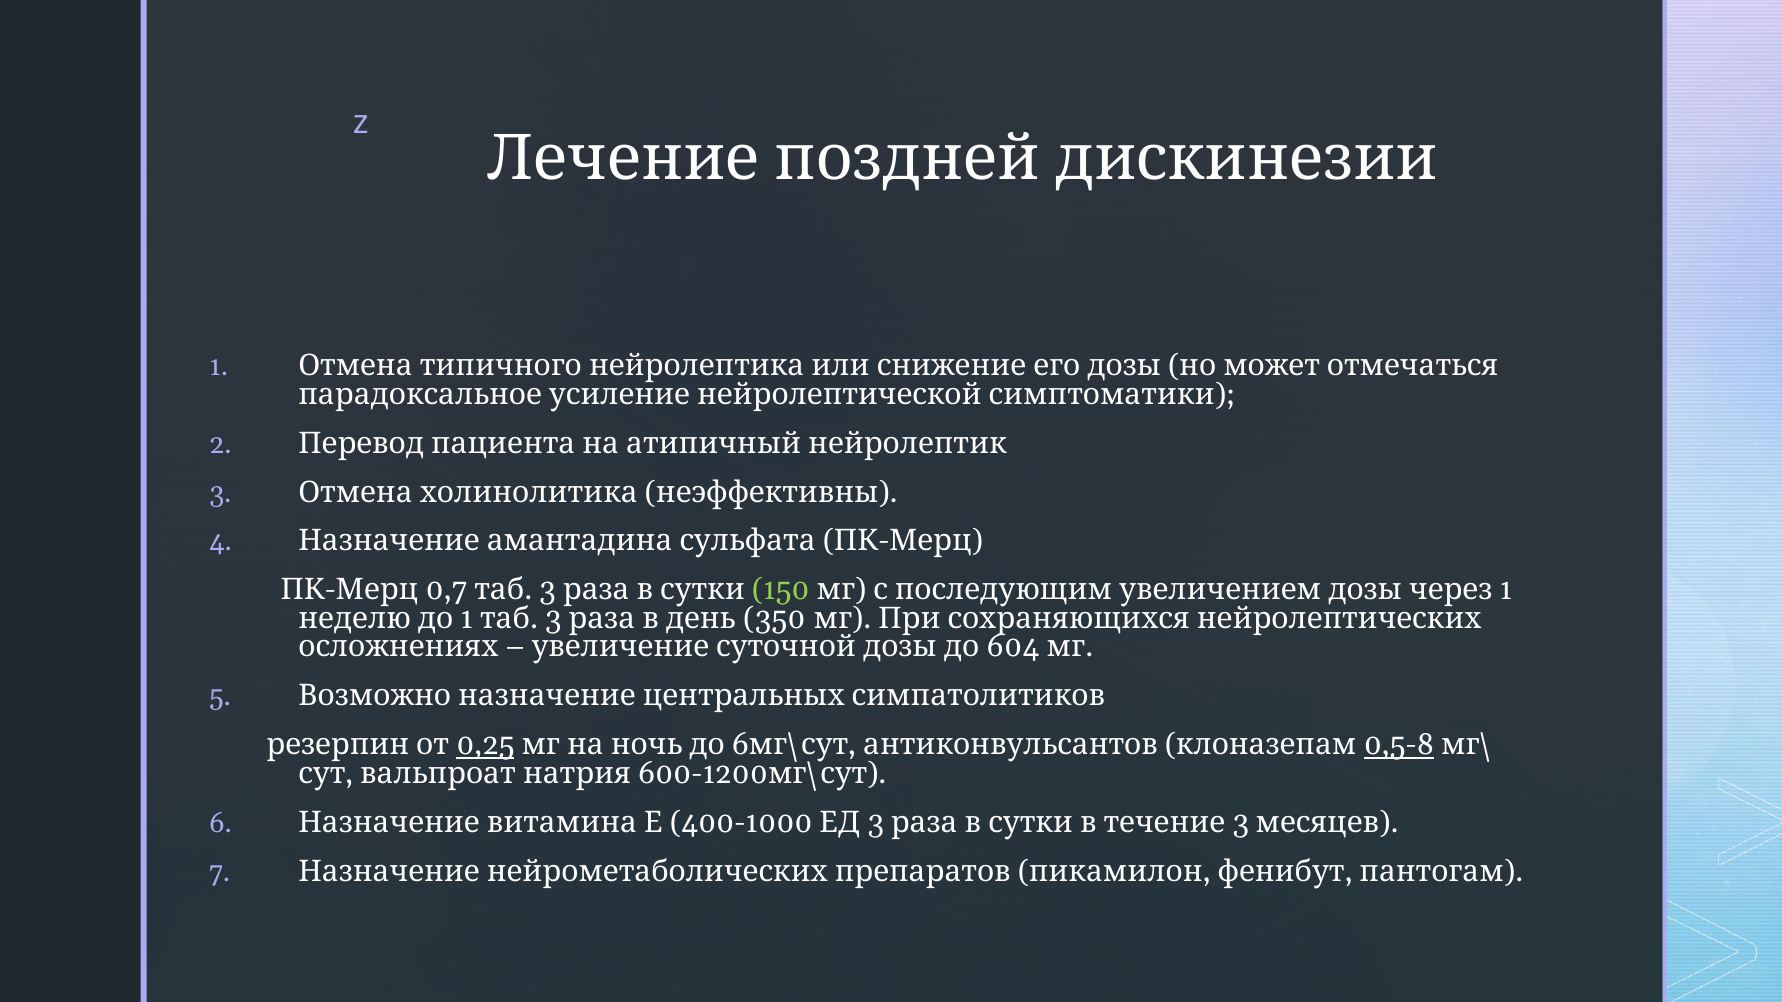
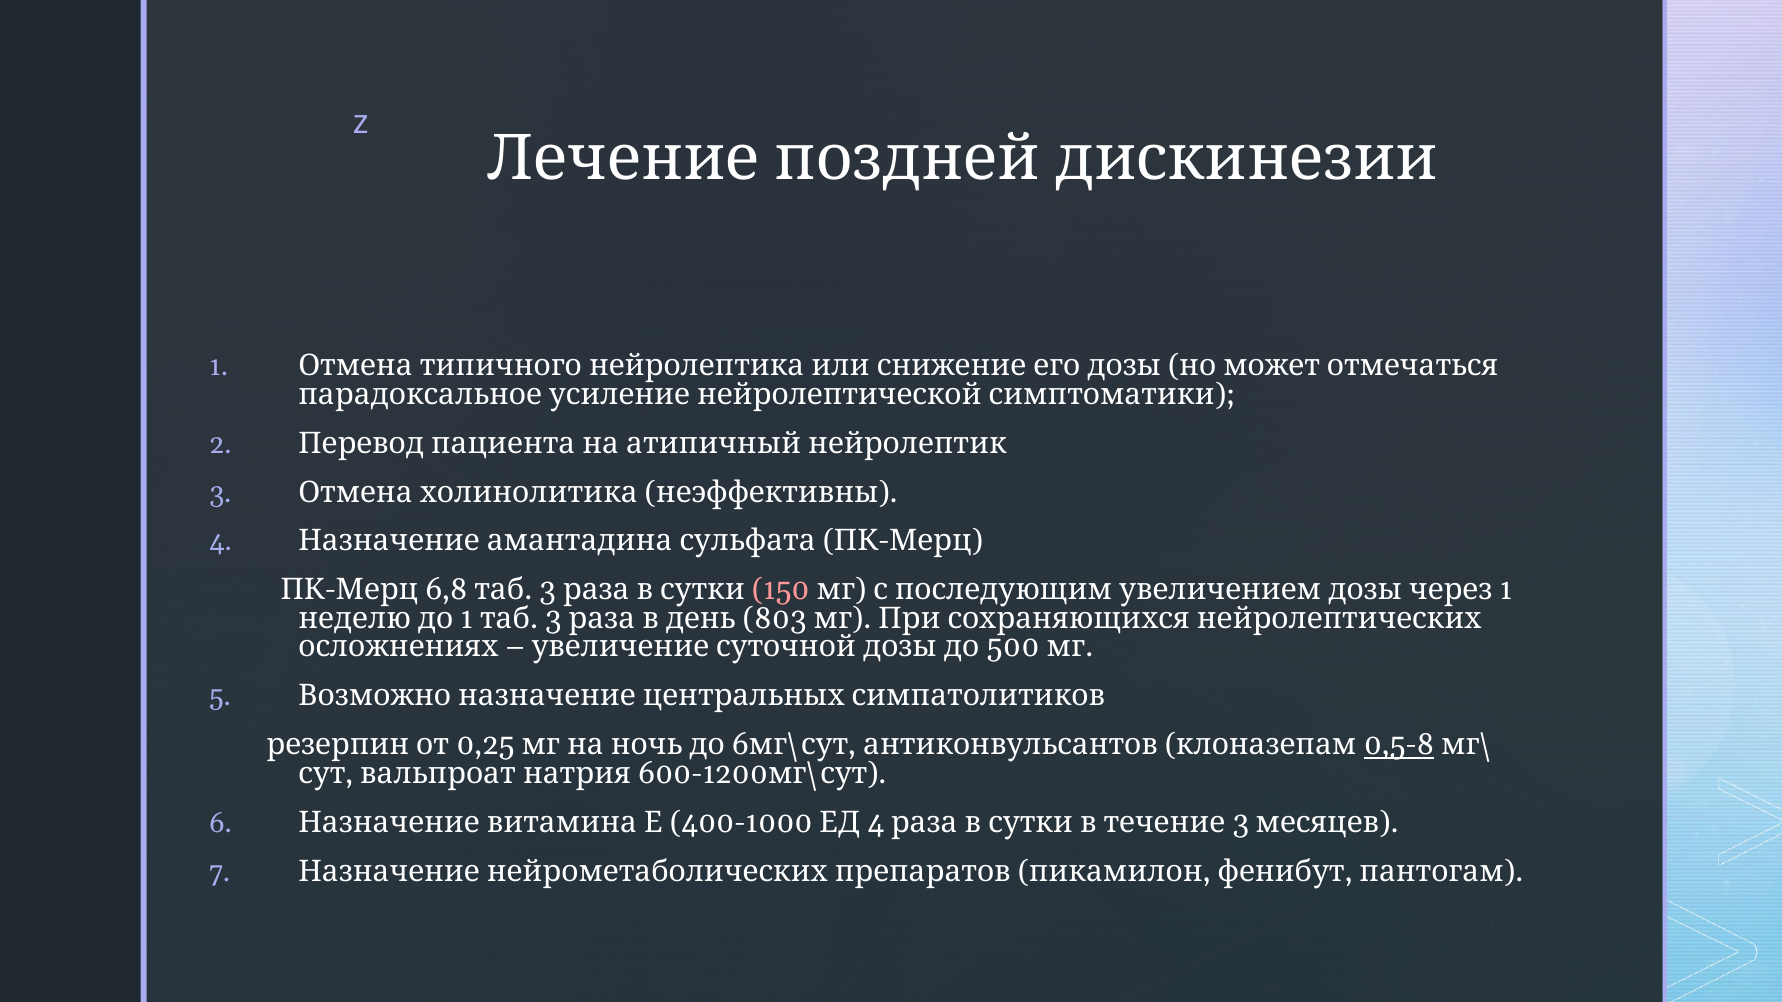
0,7: 0,7 -> 6,8 (447, 590)
150 colour: light green -> pink (781, 590)
350: 350 -> 803 (775, 619)
604: 604 -> 500 (1013, 647)
0,25 underline: present -> none (485, 745)
400-1000 3: 3 -> 4 (876, 823)
